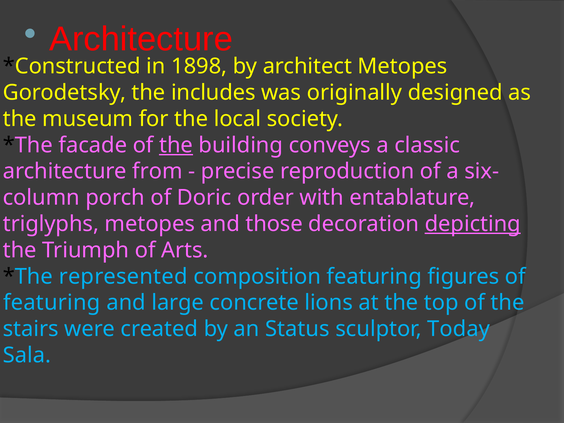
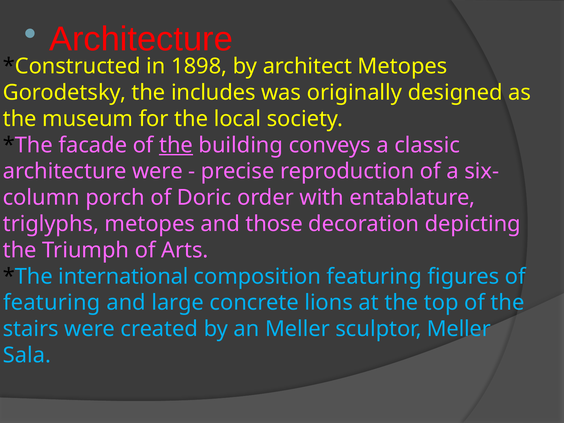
architecture from: from -> were (158, 171)
depicting underline: present -> none (473, 224)
represented: represented -> international (123, 276)
an Status: Status -> Meller (297, 329)
sculptor Today: Today -> Meller (459, 329)
